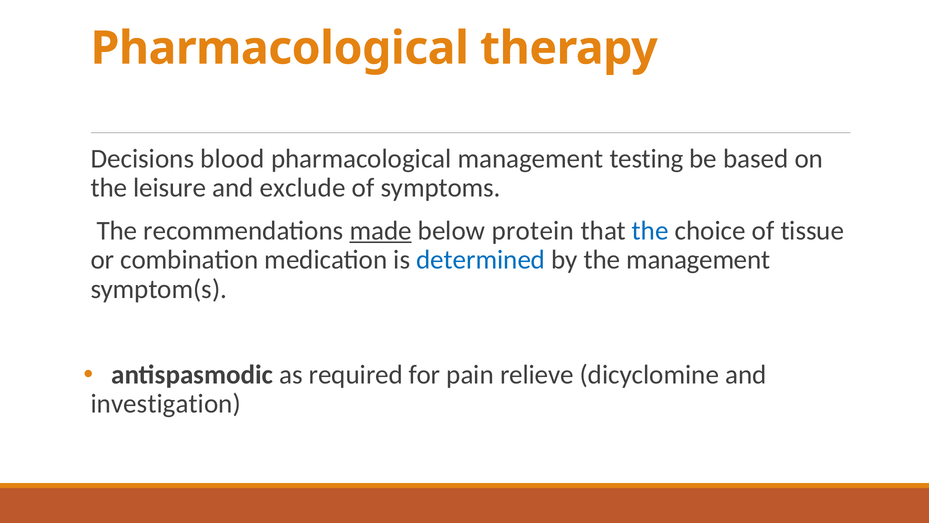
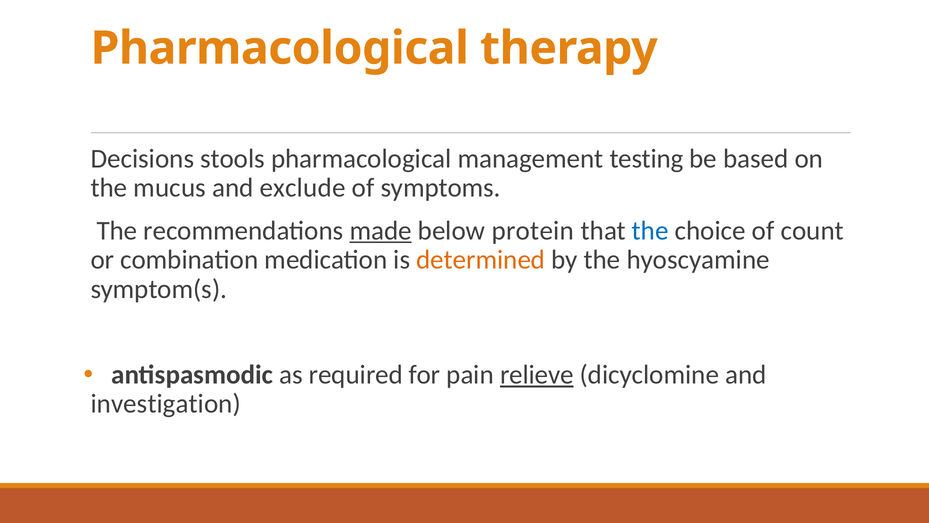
blood: blood -> stools (233, 159)
leisure: leisure -> mucus (170, 188)
tissue: tissue -> count (812, 231)
determined colour: blue -> orange (481, 260)
the management: management -> hyoscyamine (698, 260)
relieve underline: none -> present (537, 374)
